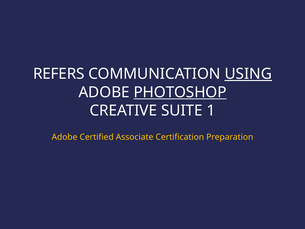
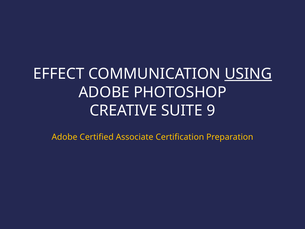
REFERS: REFERS -> EFFECT (59, 74)
PHOTOSHOP underline: present -> none (180, 92)
1: 1 -> 9 (211, 110)
